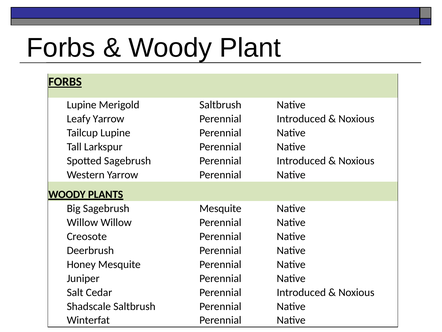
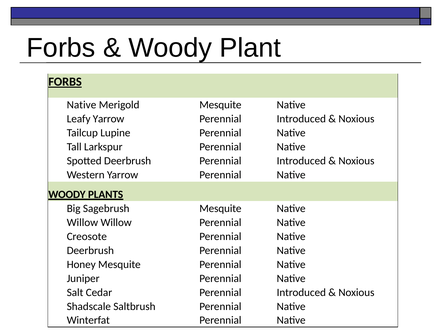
Lupine: Lupine -> Native (82, 105)
Merigold Saltbrush: Saltbrush -> Mesquite (220, 105)
Spotted Sagebrush: Sagebrush -> Deerbrush (128, 161)
